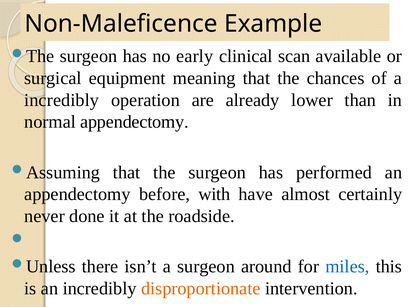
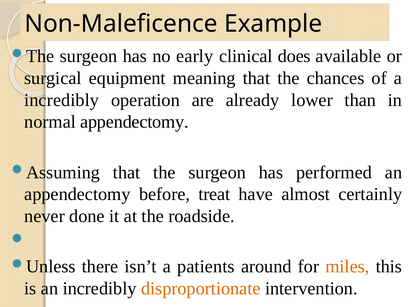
scan: scan -> does (294, 56)
with: with -> treat (214, 195)
a surgeon: surgeon -> patients (206, 267)
miles colour: blue -> orange (347, 267)
